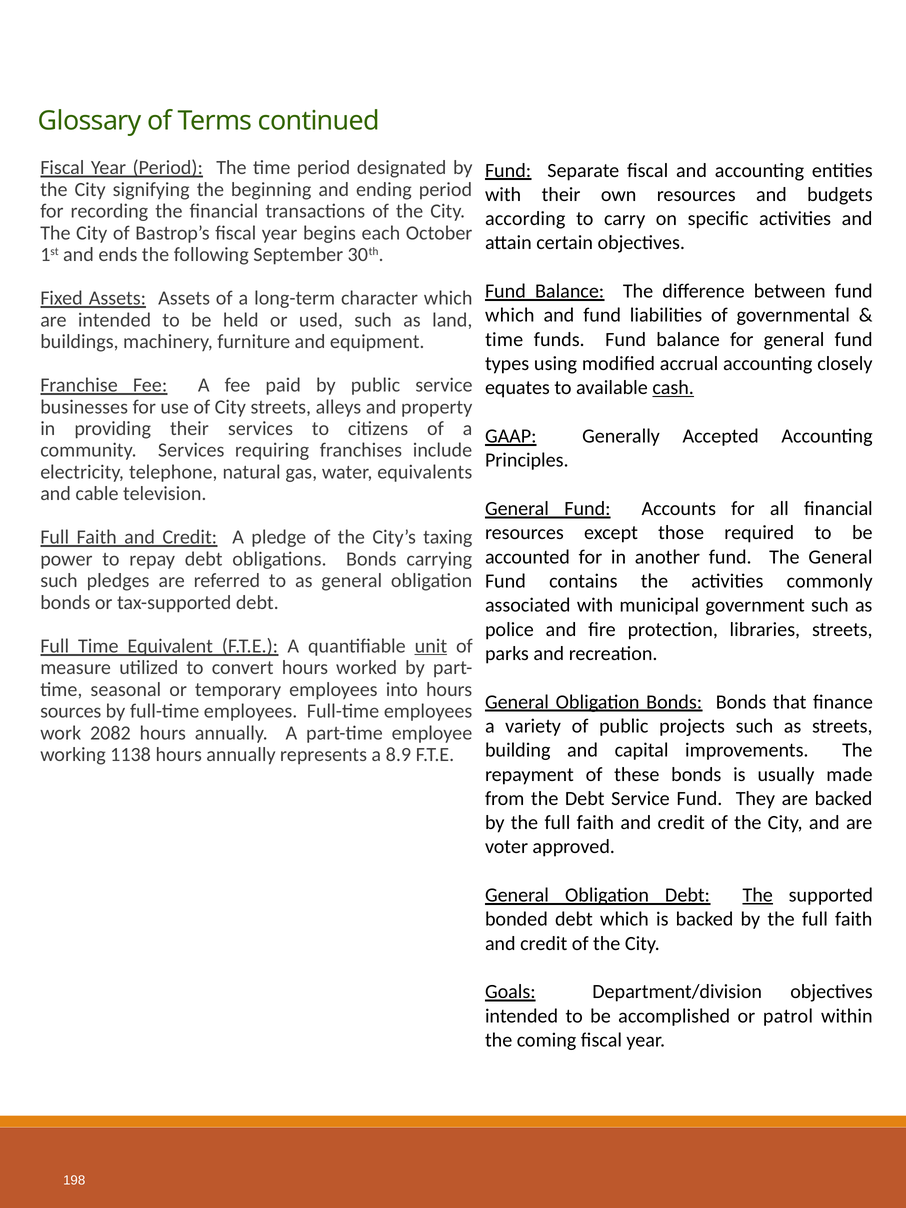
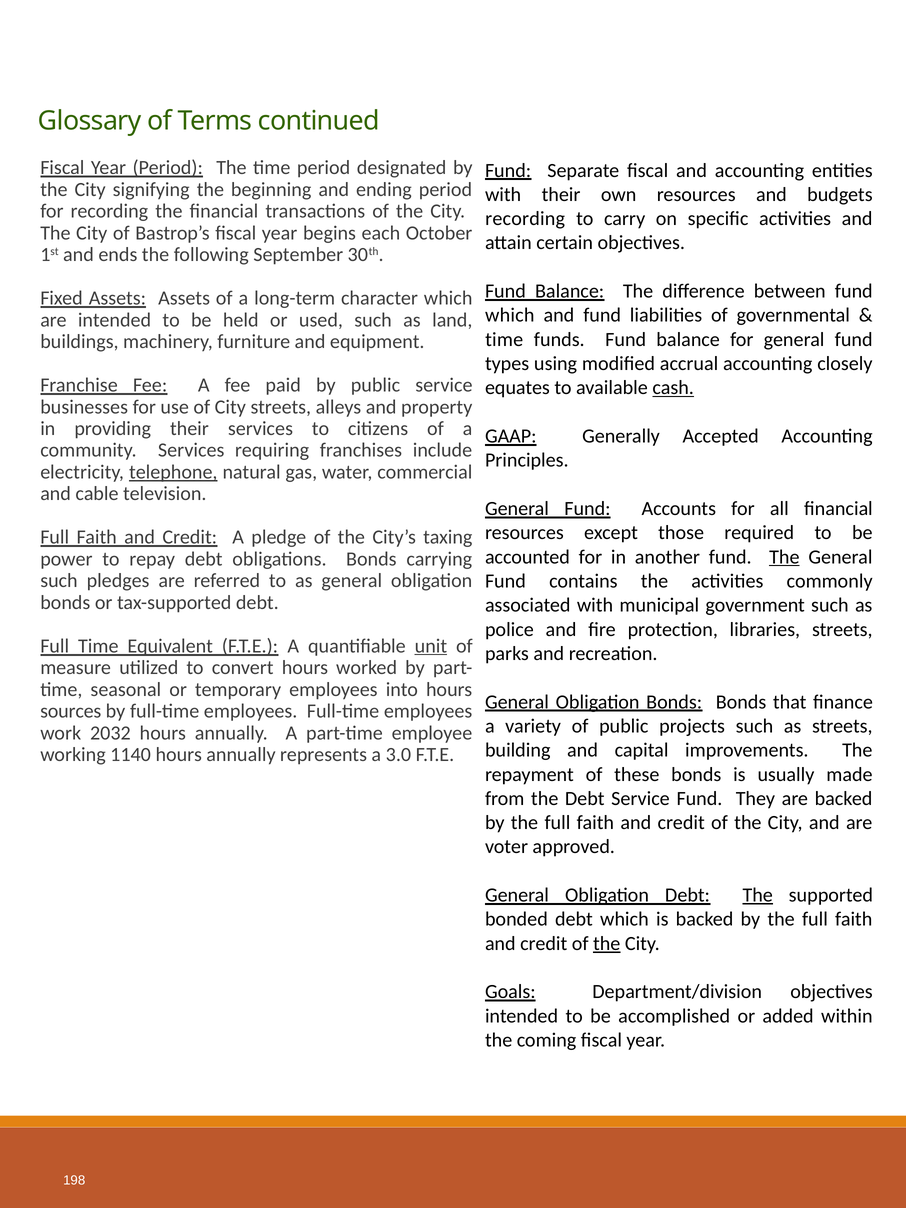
according: according -> recording (525, 219)
telephone underline: none -> present (173, 472)
equivalents: equivalents -> commercial (425, 472)
The underline: none -> present (784, 557)
2082: 2082 -> 2032 (110, 733)
1138: 1138 -> 1140 (131, 755)
8.9: 8.9 -> 3.0 (398, 755)
the underline: none -> present (607, 943)
patrol: patrol -> added (788, 1016)
